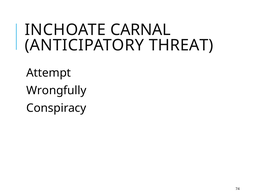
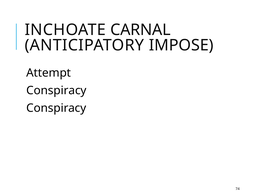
THREAT: THREAT -> IMPOSE (181, 45)
Wrongfully: Wrongfully -> Conspiracy (56, 91)
